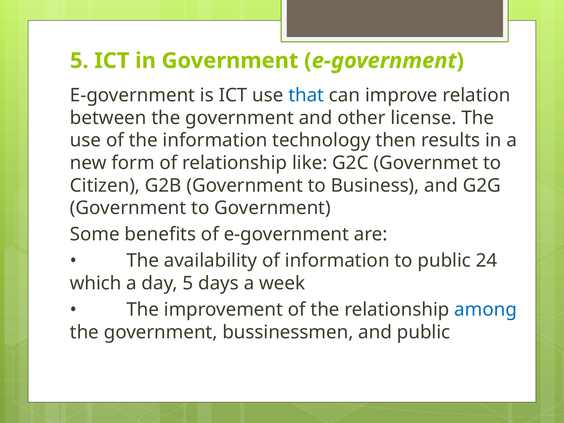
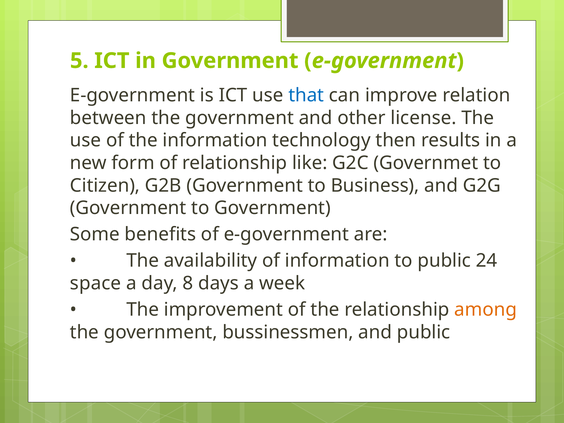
which: which -> space (96, 283)
day 5: 5 -> 8 (188, 283)
among colour: blue -> orange (486, 310)
